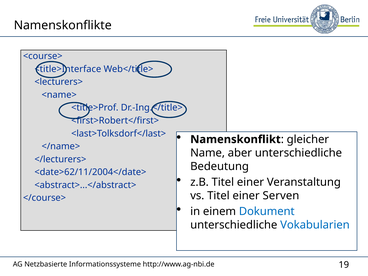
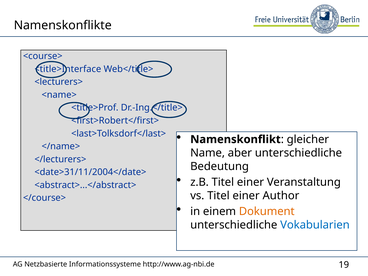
<date>62/11/2004</date>: <date>62/11/2004</date> -> <date>31/11/2004</date> (90, 172)
Serven: Serven -> Author (281, 196)
Dokument colour: blue -> orange (267, 211)
